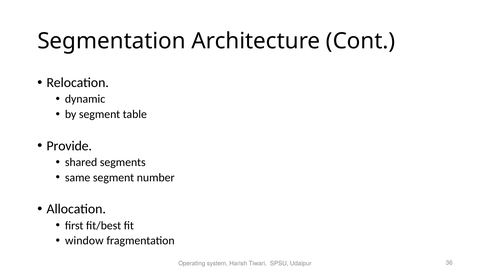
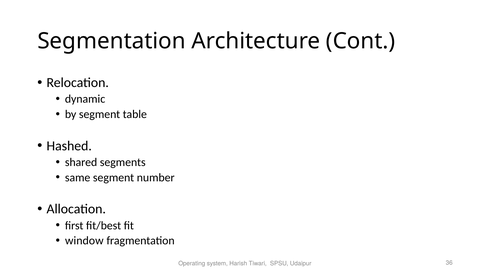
Provide: Provide -> Hashed (69, 146)
